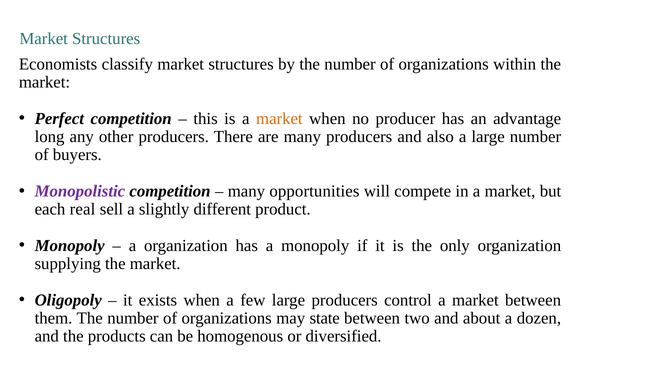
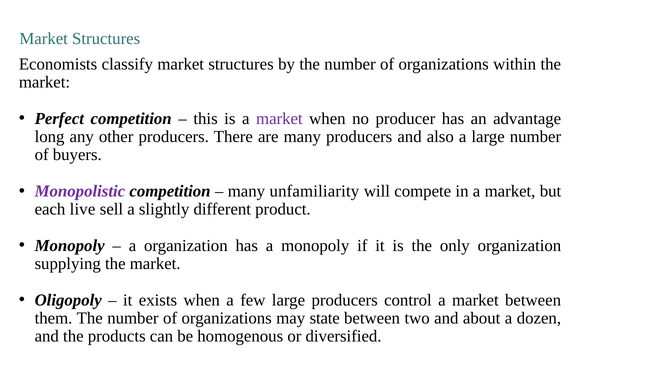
market colour: orange -> purple (279, 119)
opportunities: opportunities -> unfamiliarity (314, 191)
real: real -> live (83, 209)
